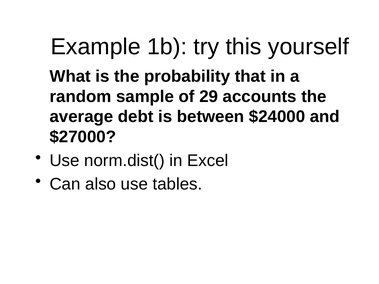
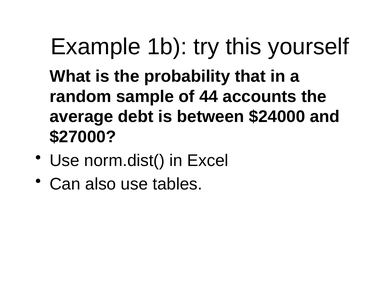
29: 29 -> 44 (209, 97)
